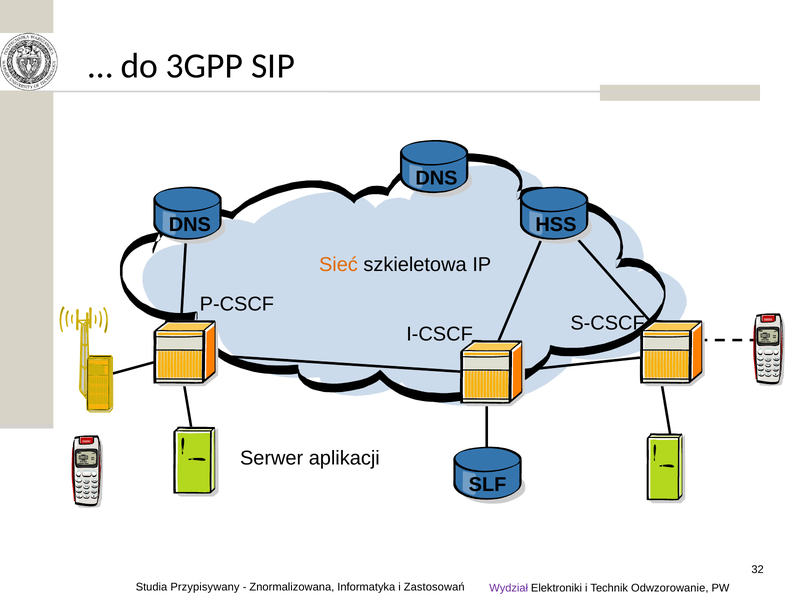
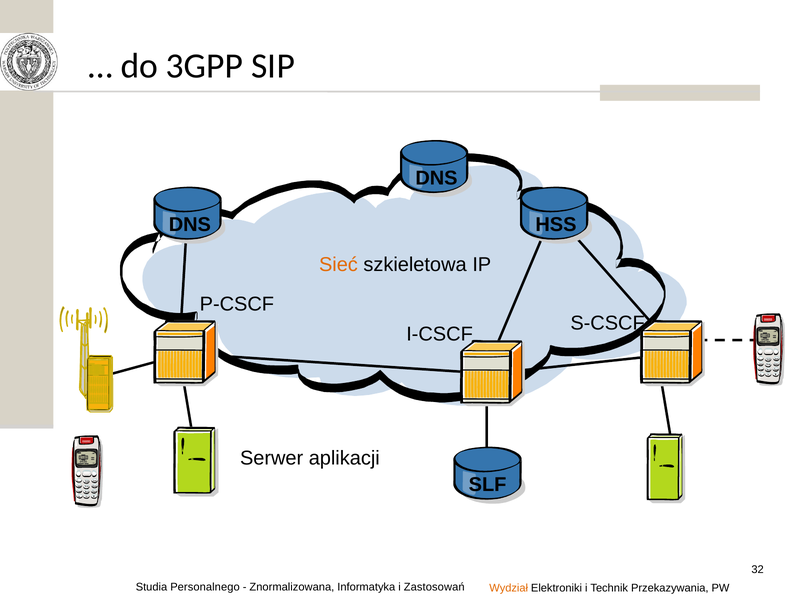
Przypisywany: Przypisywany -> Personalnego (205, 587)
Wydział colour: purple -> orange (509, 588)
Odwzorowanie: Odwzorowanie -> Przekazywania (670, 588)
